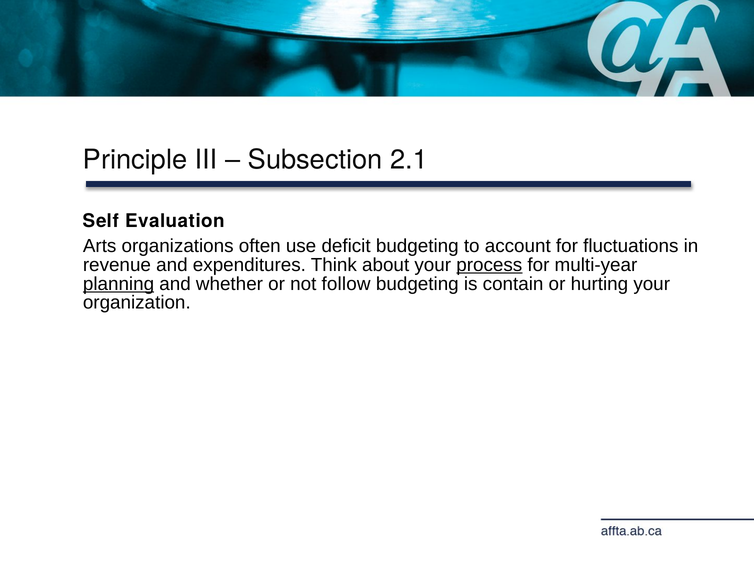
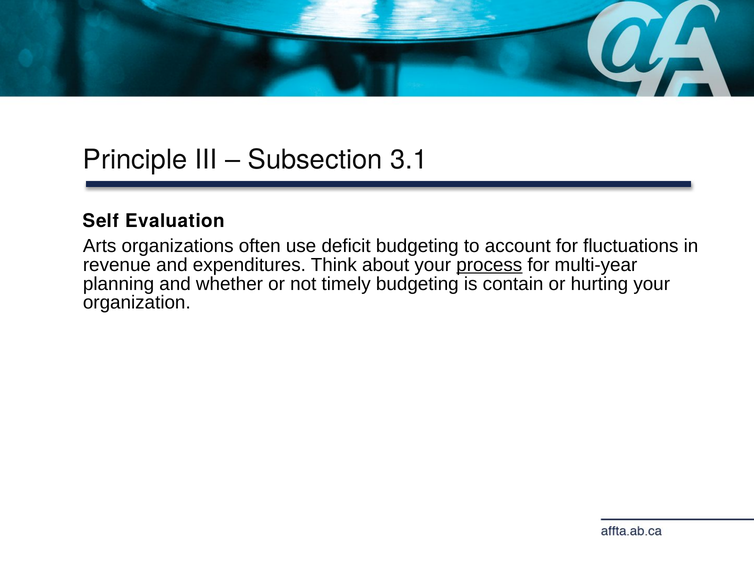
2.1: 2.1 -> 3.1 (409, 160)
planning underline: present -> none (119, 284)
follow: follow -> timely (346, 284)
